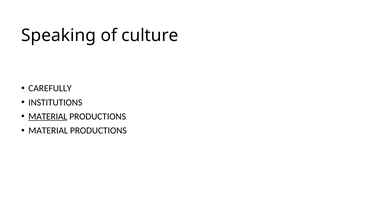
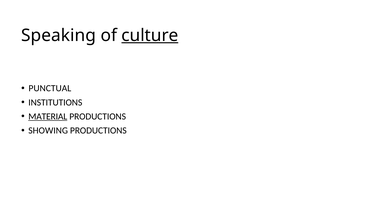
culture underline: none -> present (150, 35)
CAREFULLY: CAREFULLY -> PUNCTUAL (50, 88)
MATERIAL: MATERIAL -> SHOWING (48, 131)
